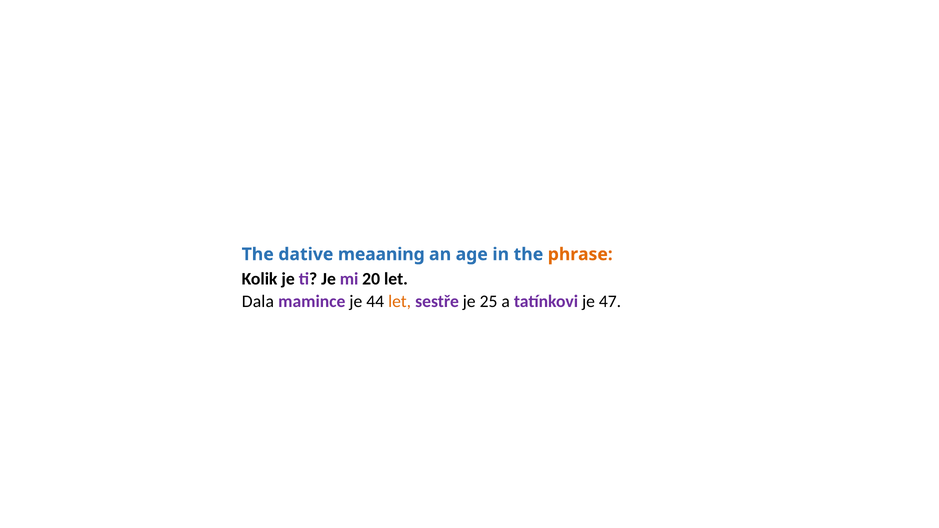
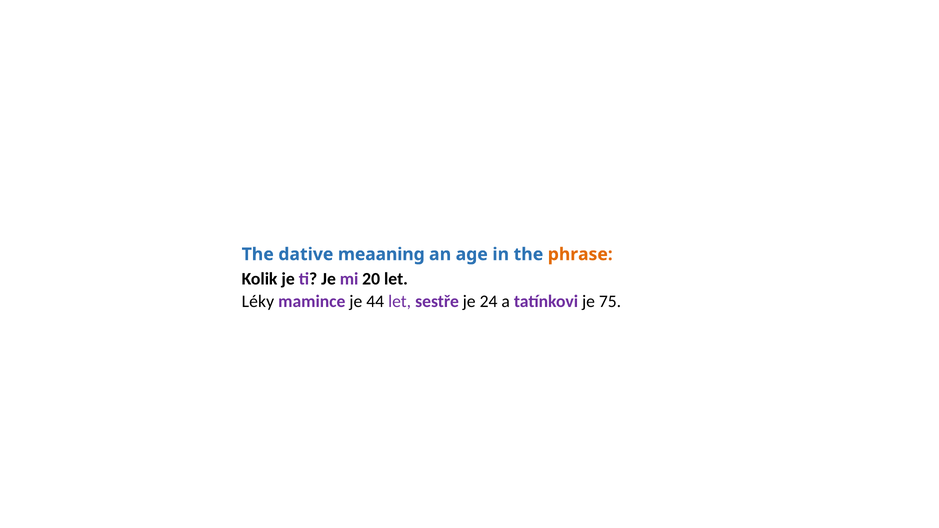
Dala: Dala -> Léky (258, 302)
let colour: orange -> purple (400, 302)
25: 25 -> 24 (489, 302)
47: 47 -> 75 (610, 302)
